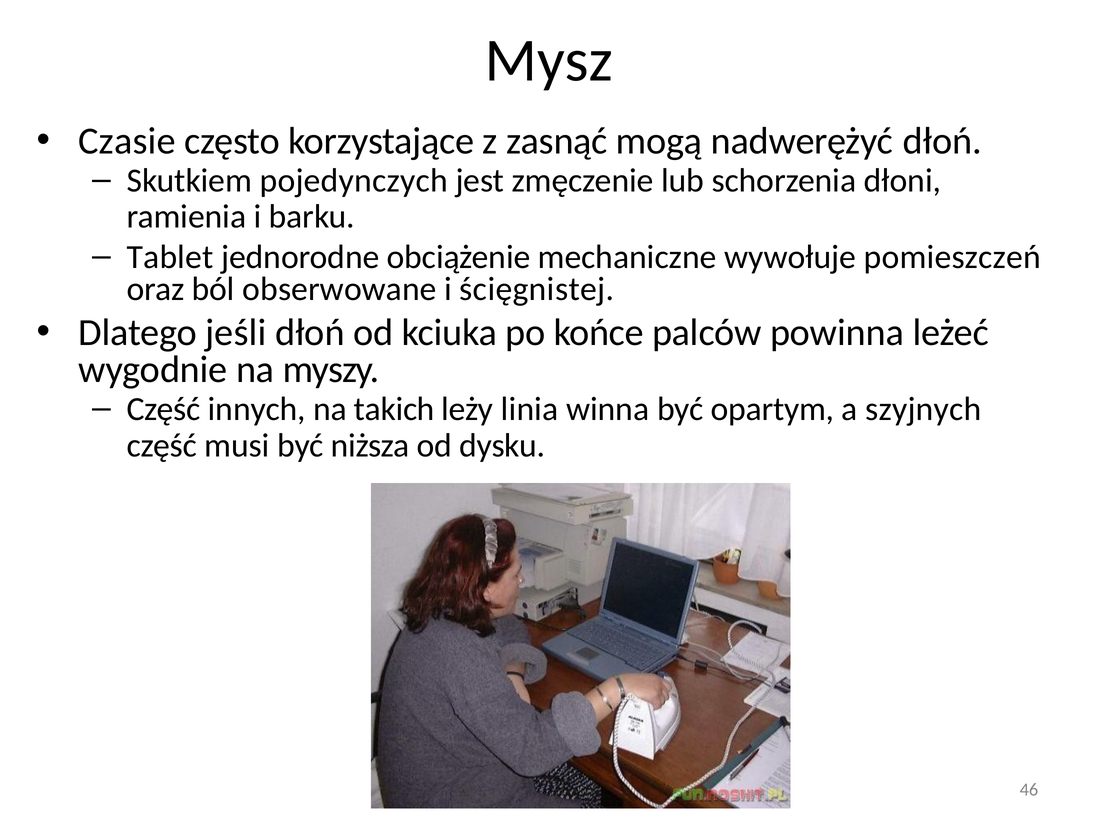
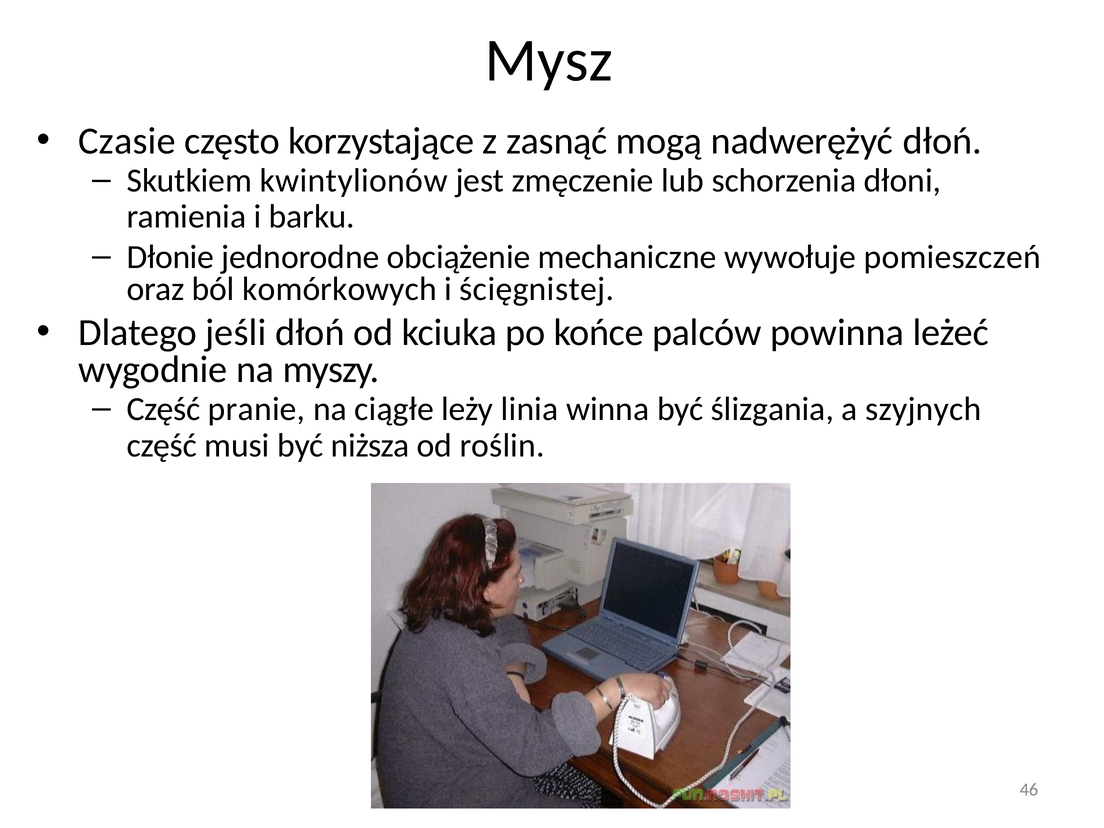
pojedynczych: pojedynczych -> kwintylionów (354, 180)
Tablet: Tablet -> Dłonie (170, 257)
obserwowane: obserwowane -> komórkowych (340, 289)
innych: innych -> pranie (257, 409)
takich: takich -> ciągłe (394, 409)
opartym: opartym -> ślizgania (772, 409)
dysku: dysku -> roślin (502, 446)
